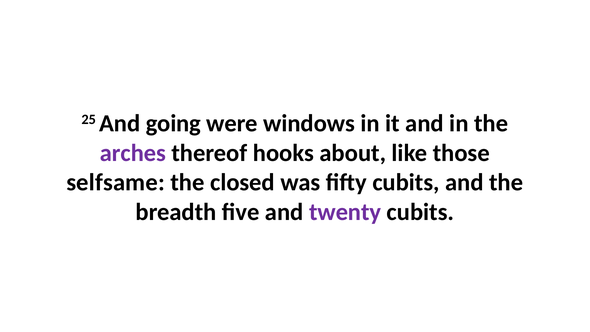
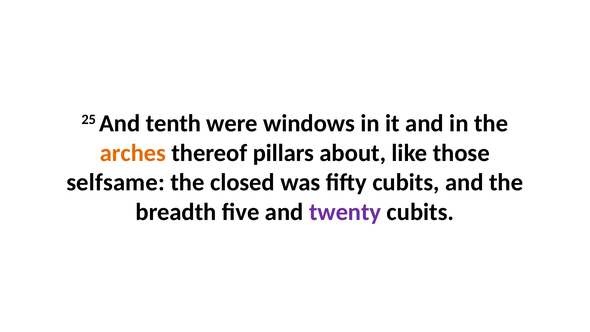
going: going -> tenth (173, 123)
arches colour: purple -> orange (133, 153)
hooks: hooks -> pillars (283, 153)
